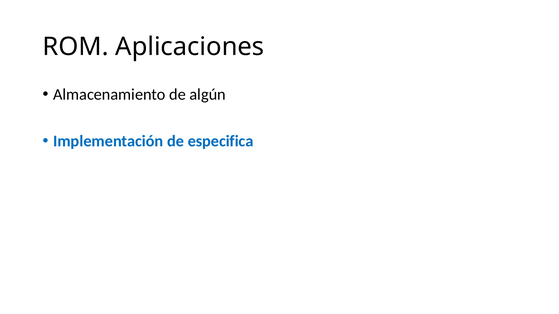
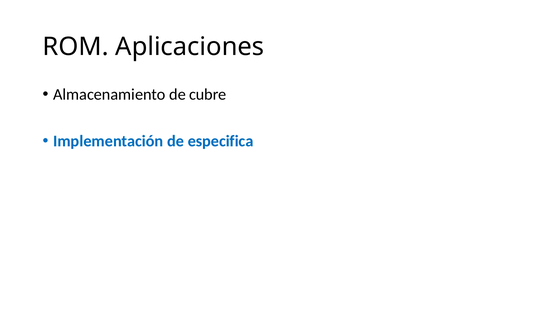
algún: algún -> cubre (208, 95)
